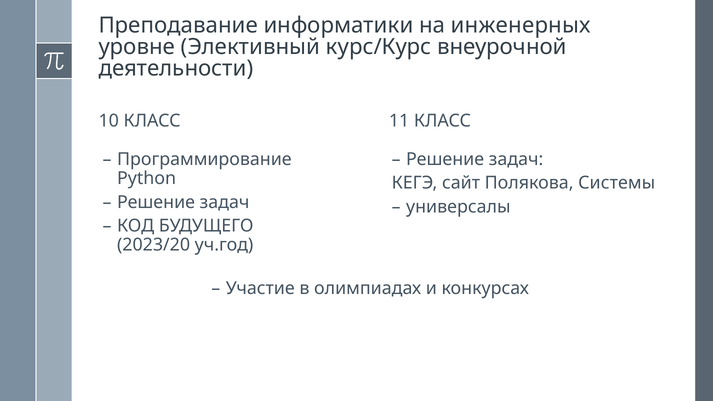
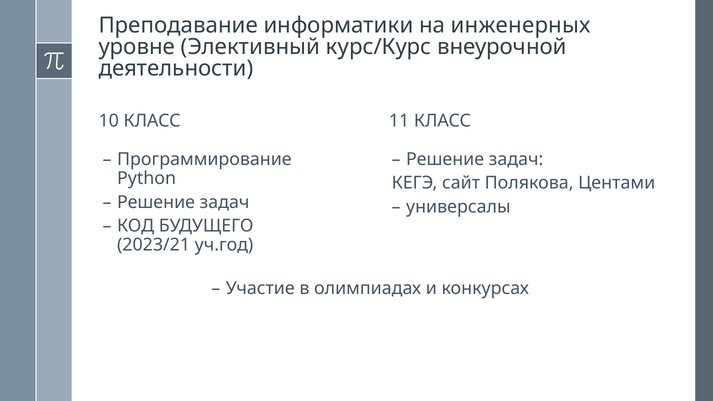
Системы: Системы -> Центами (617, 183)
2023/20: 2023/20 -> 2023/21 (154, 245)
